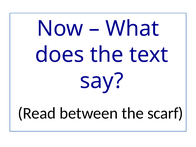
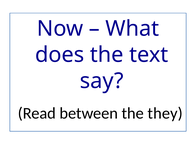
scarf: scarf -> they (165, 113)
